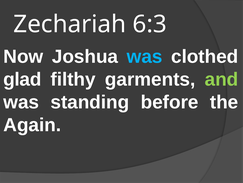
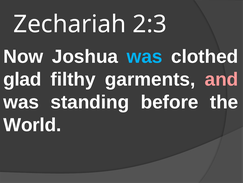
6:3: 6:3 -> 2:3 (150, 24)
and colour: light green -> pink (221, 79)
Again: Again -> World (32, 124)
